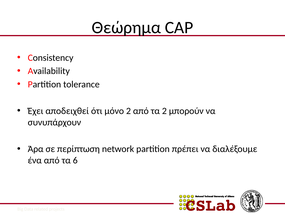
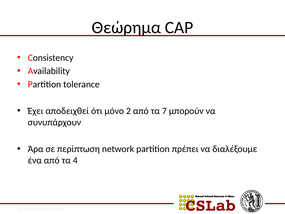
τα 2: 2 -> 7 (164, 111)
6: 6 -> 4 (75, 160)
